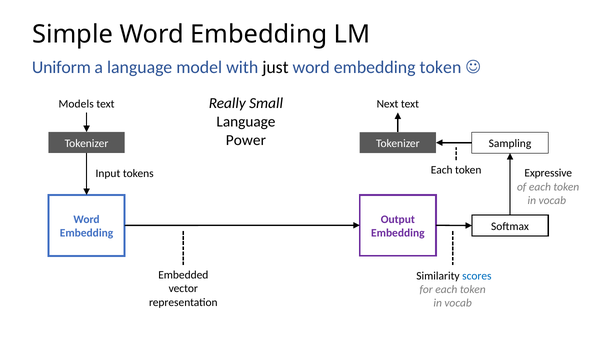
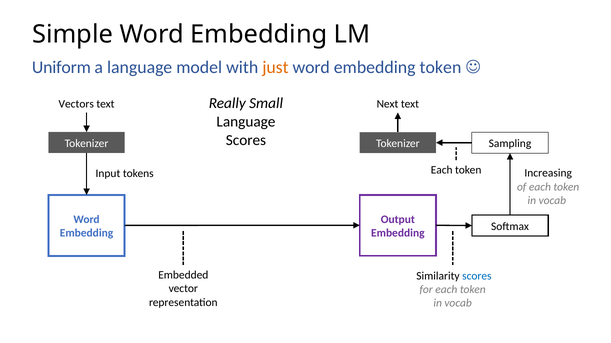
just colour: black -> orange (275, 68)
Models: Models -> Vectors (76, 104)
Power: Power -> Scores (246, 140)
Expressive: Expressive -> Increasing (548, 174)
